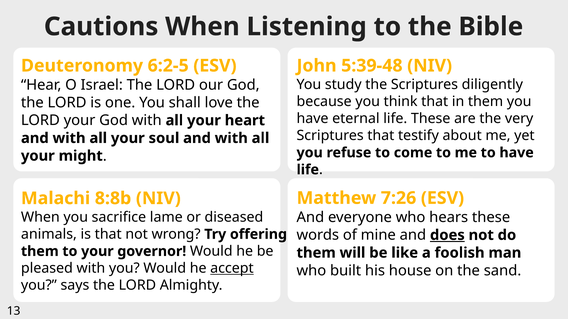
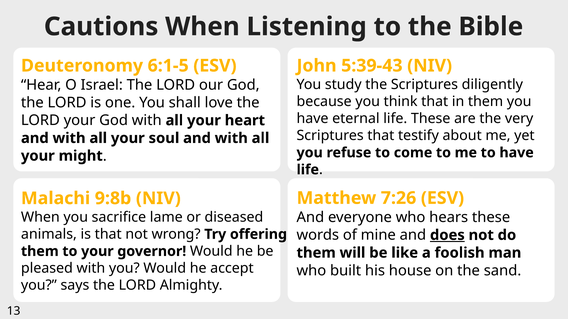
6:2-5: 6:2-5 -> 6:1-5 (168, 66)
5:39-48: 5:39-48 -> 5:39-43 (372, 66)
8:8b: 8:8b -> 9:8b (113, 199)
accept underline: present -> none (232, 269)
